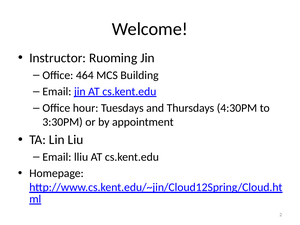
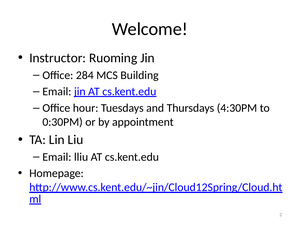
464: 464 -> 284 (85, 75)
3:30PM: 3:30PM -> 0:30PM (63, 122)
